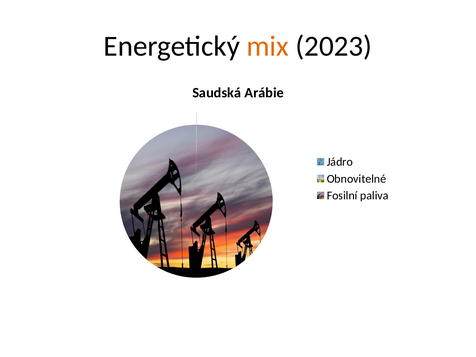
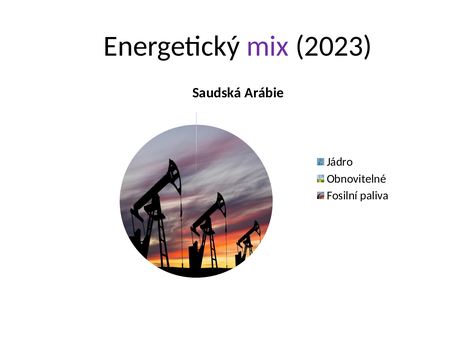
mix colour: orange -> purple (268, 46)
